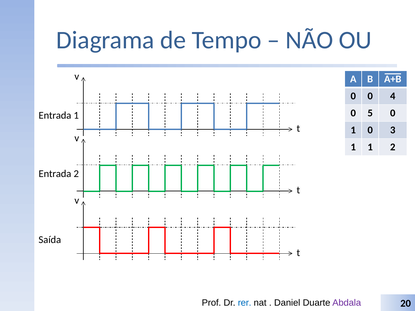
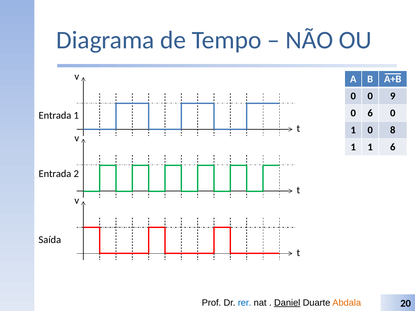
4: 4 -> 9 (393, 96)
0 5: 5 -> 6 (370, 113)
3: 3 -> 8 (393, 130)
1 2: 2 -> 6 (393, 147)
Daniel underline: none -> present (287, 303)
Abdala colour: purple -> orange (347, 303)
